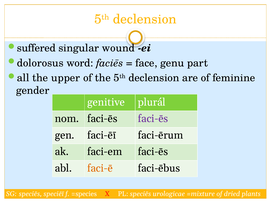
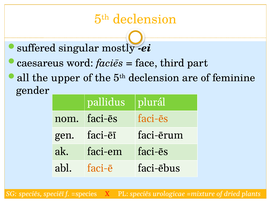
wound: wound -> mostly (118, 48)
dolorosus: dolorosus -> caesareus (40, 63)
genu: genu -> third (172, 63)
genitive: genitive -> pallidus (106, 102)
faci-ēs colour: purple -> orange (153, 119)
